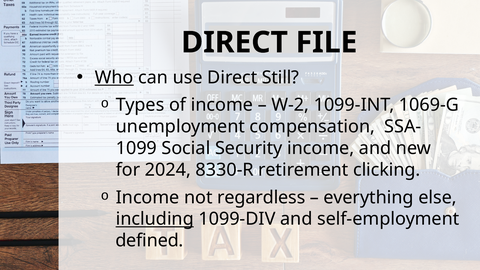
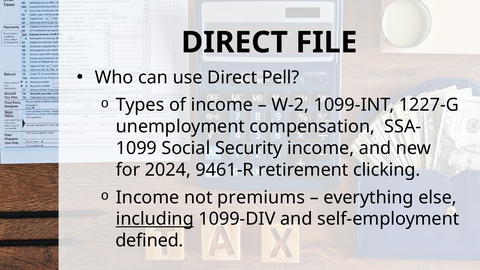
Who underline: present -> none (114, 77)
Still: Still -> Pell (281, 77)
1069-G: 1069-G -> 1227-G (429, 105)
8330-R: 8330-R -> 9461-R (225, 170)
regardless: regardless -> premiums (261, 197)
